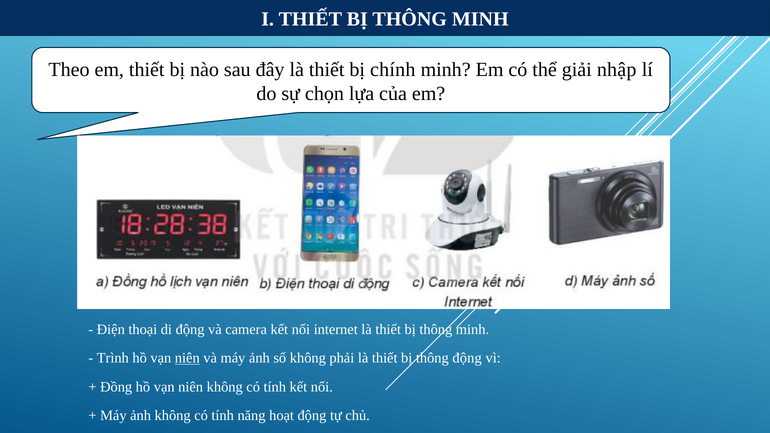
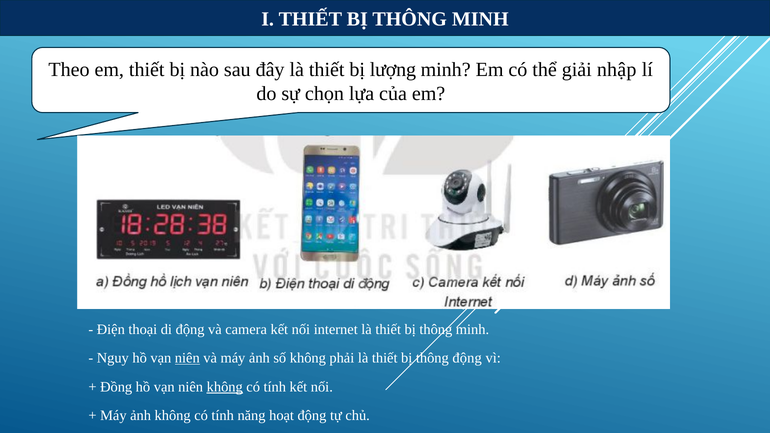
chính: chính -> lượng (393, 69)
Trình: Trình -> Nguy (113, 358)
không underline: none -> present (225, 387)
